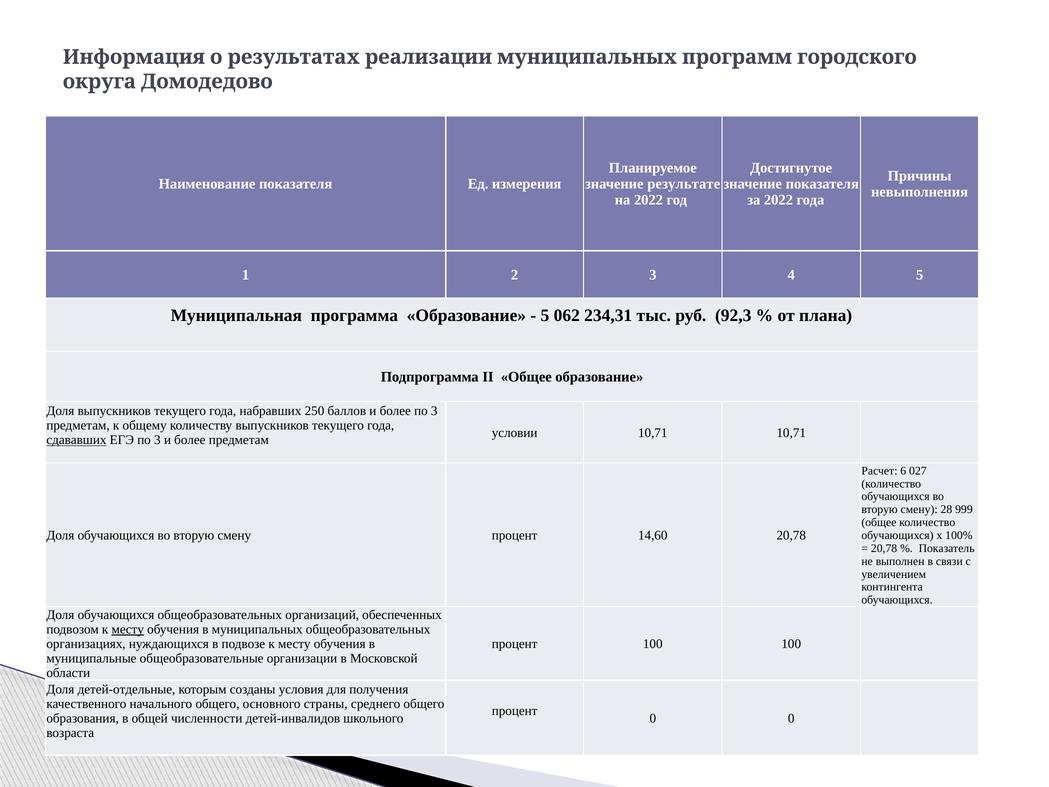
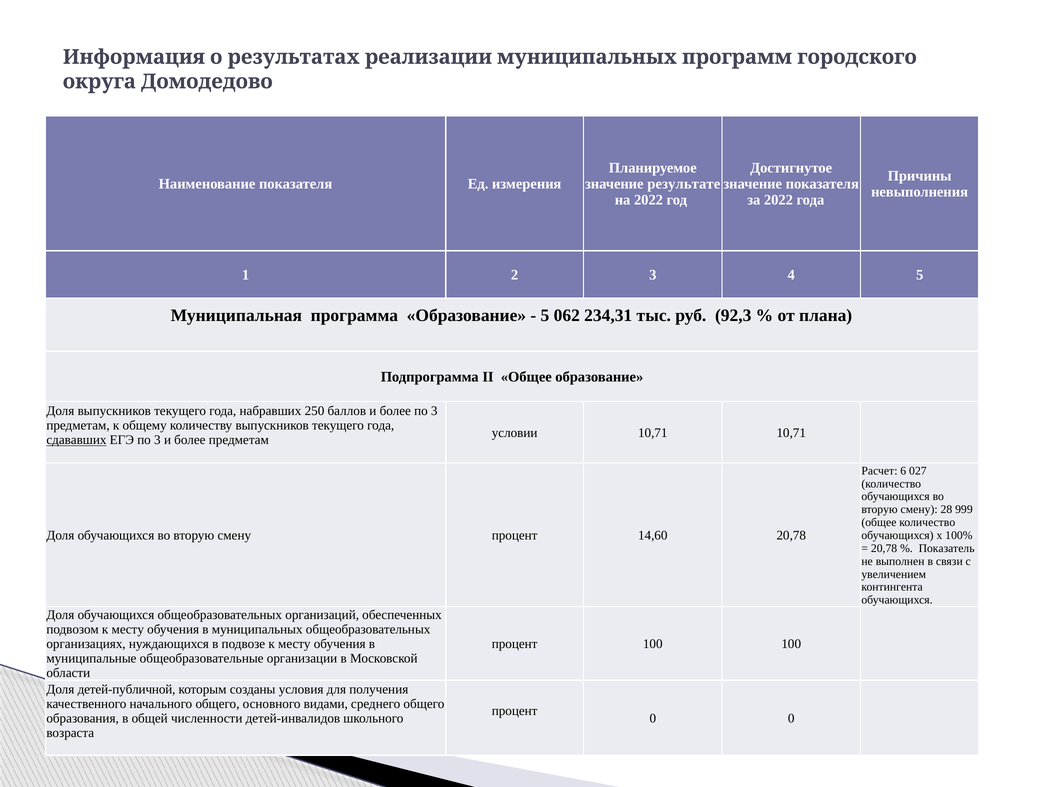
месту underline: present -> none (128, 629)
детей-отдельные: детей-отдельные -> детей-публичной (127, 689)
страны: страны -> видами (326, 704)
